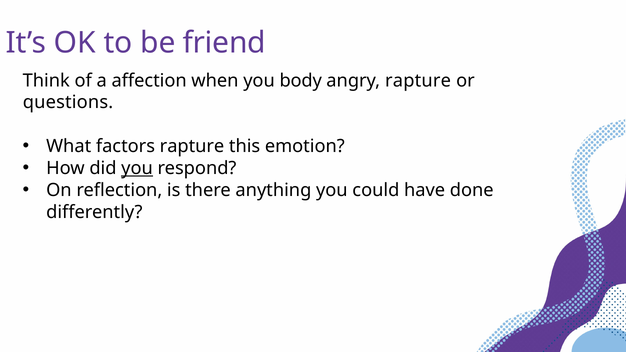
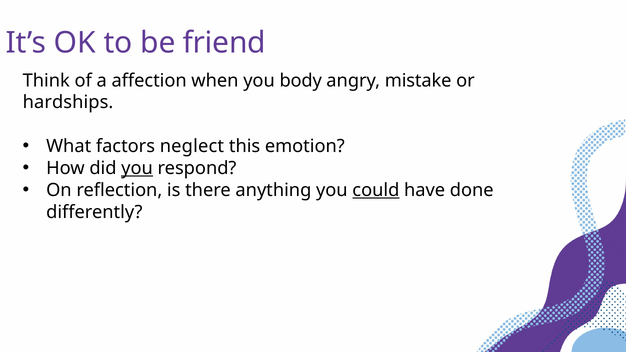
angry rapture: rapture -> mistake (418, 81)
questions: questions -> hardships (68, 102)
factors rapture: rapture -> neglect (192, 146)
could underline: none -> present (376, 190)
